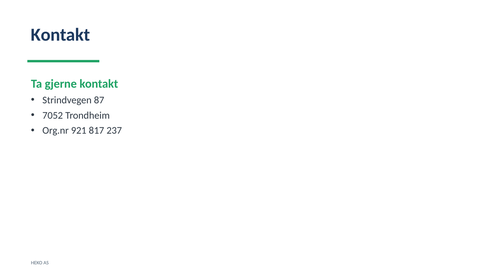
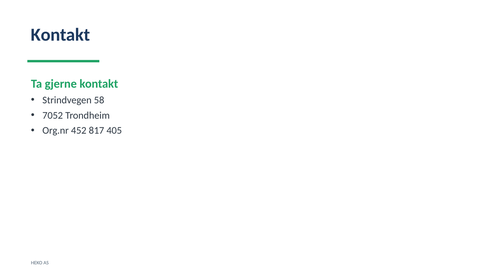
87: 87 -> 58 (99, 100)
921: 921 -> 452 (79, 131)
237: 237 -> 405 (114, 131)
